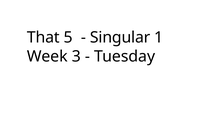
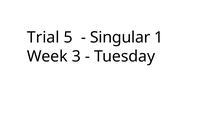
That: That -> Trial (43, 38)
